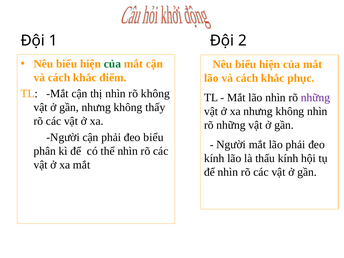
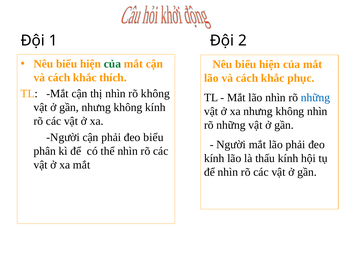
điểm: điểm -> thích (113, 78)
những colour: purple -> blue (316, 98)
không thấy: thấy -> kính (155, 107)
